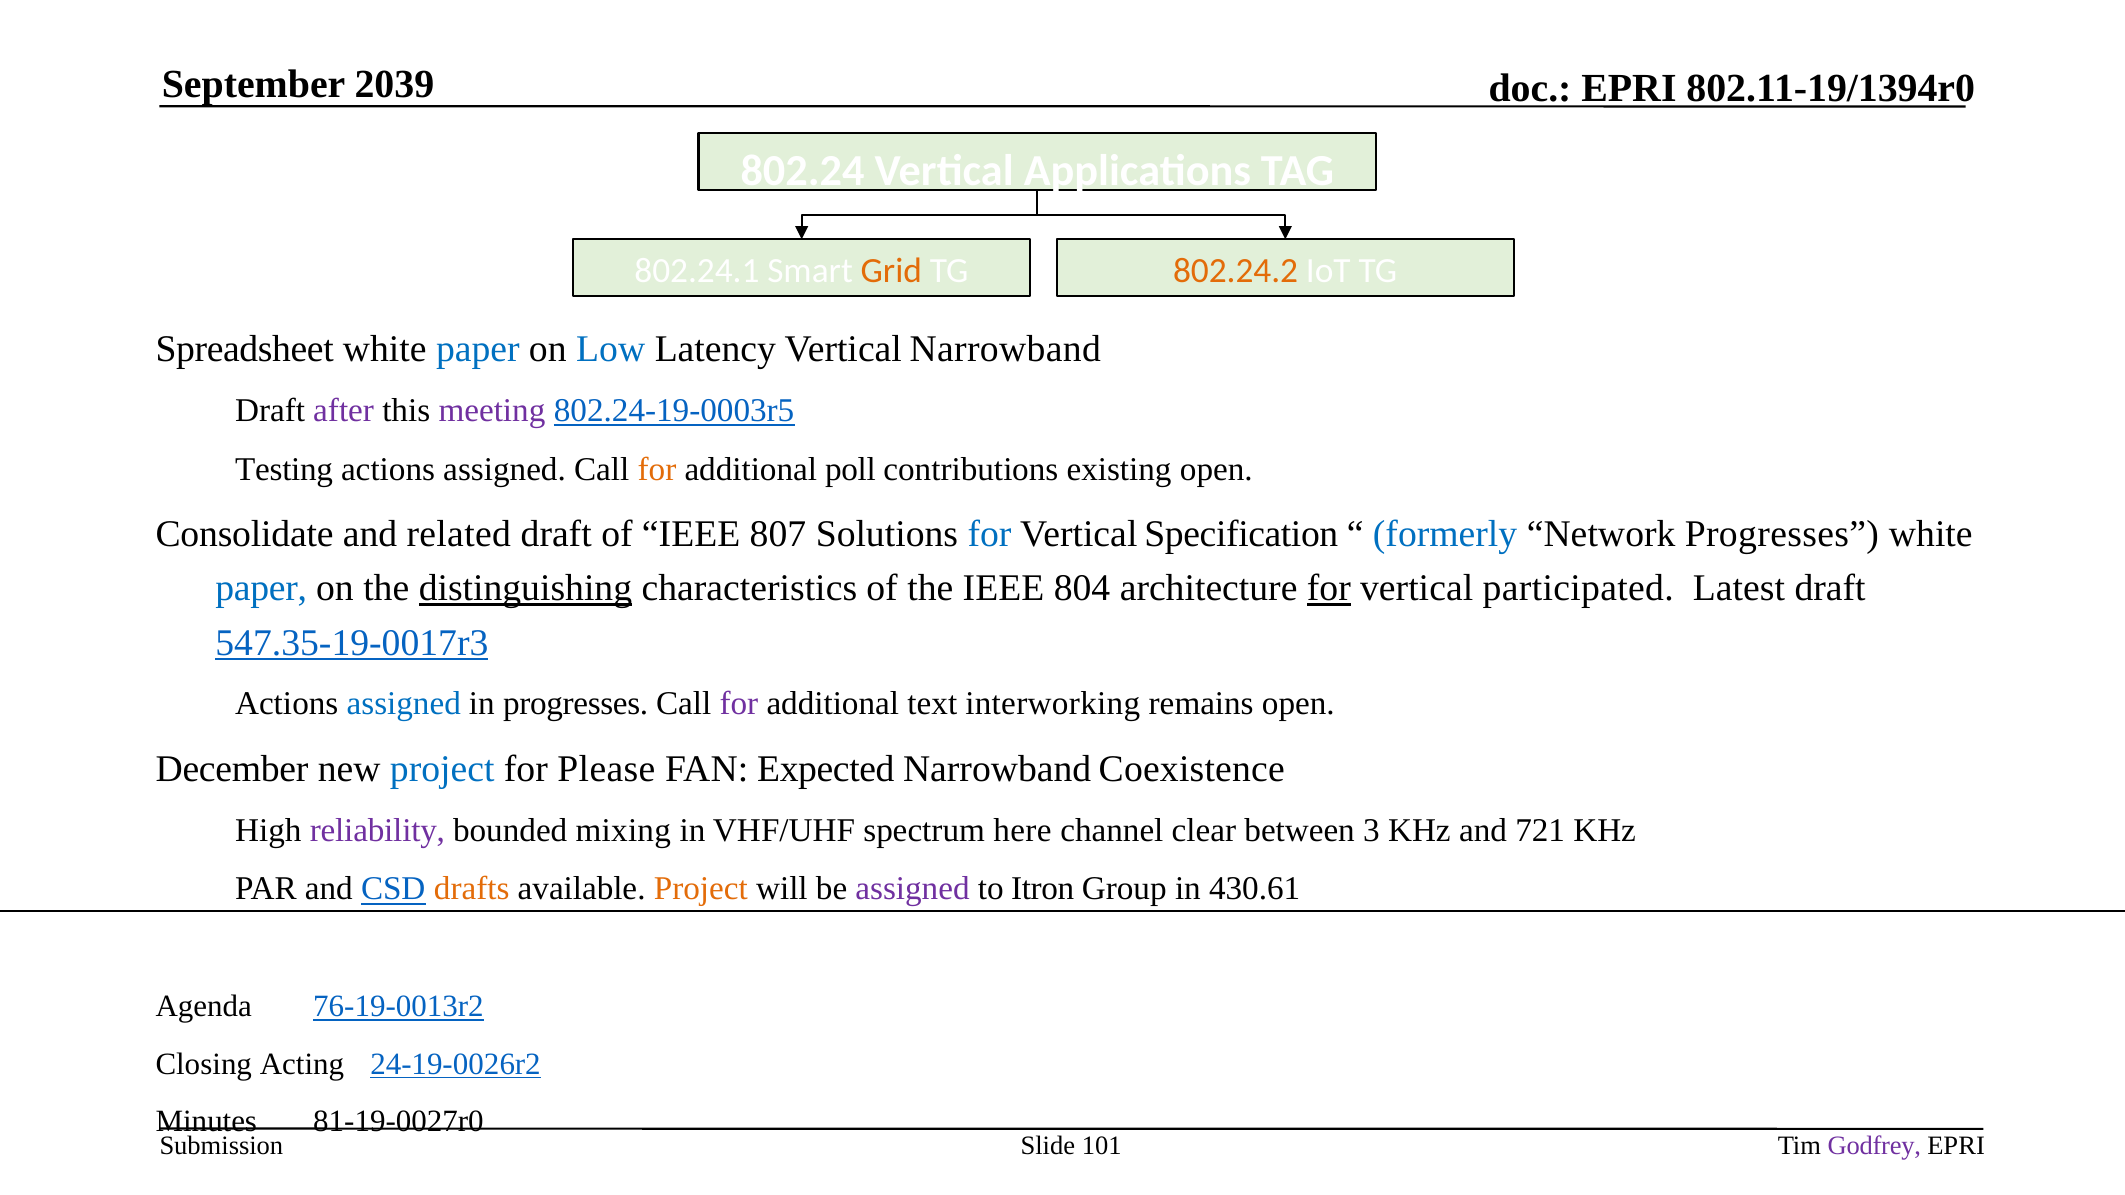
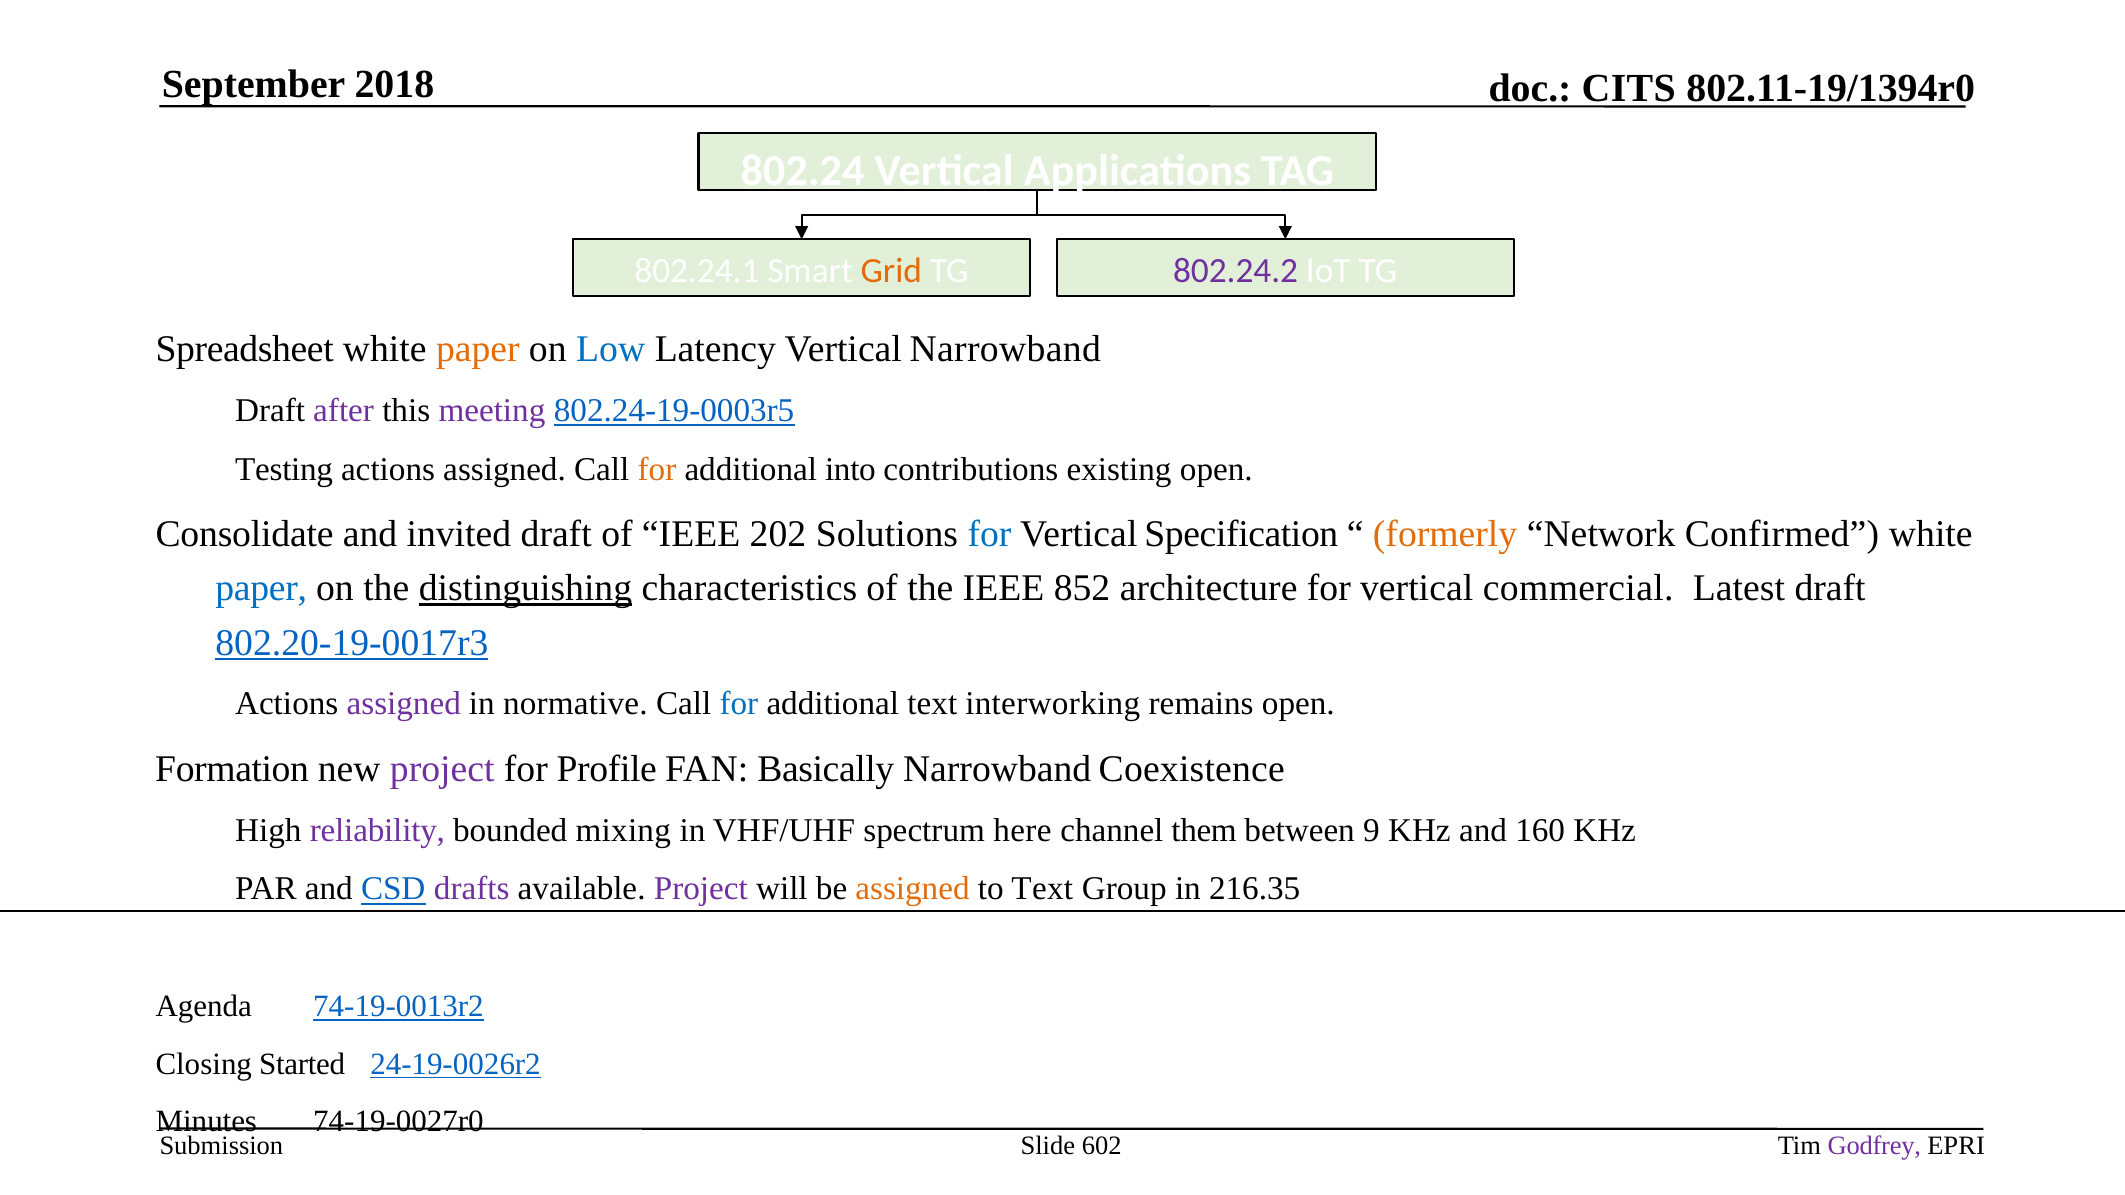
2039: 2039 -> 2018 (394, 84)
EPRI: EPRI -> CITS (1629, 89)
802.24.2 colour: orange -> purple (1236, 271)
paper colour: blue -> orange (478, 349)
poll: poll -> into (850, 469)
related: related -> invited (459, 534)
807: 807 -> 202 (778, 534)
formerly colour: blue -> orange (1445, 534)
Network Progresses: Progresses -> Confirmed (1782, 534)
804: 804 -> 852 (1082, 589)
for underline: present -> none (1329, 589)
participated: participated -> commercial (1578, 589)
547.35-19-0017r3: 547.35-19-0017r3 -> 802.20-19-0017r3 (352, 643)
assigned colour: blue -> purple (404, 704)
in progresses: progresses -> normative (575, 704)
for colour: purple -> blue (739, 704)
December: December -> Formation (232, 769)
project colour: blue -> purple (442, 769)
Please: Please -> Profile (607, 769)
Expected: Expected -> Basically (826, 769)
clear: clear -> them (1204, 830)
3: 3 -> 9 (1371, 830)
721: 721 -> 160 (1540, 830)
drafts colour: orange -> purple (472, 889)
Project colour: orange -> purple (701, 889)
assigned colour: purple -> orange (913, 889)
to Itron: Itron -> Text (1042, 889)
430.61: 430.61 -> 216.35 (1255, 889)
76-19-0013r2: 76-19-0013r2 -> 74-19-0013r2 (398, 1006)
Acting: Acting -> Started (302, 1064)
81-19-0027r0: 81-19-0027r0 -> 74-19-0027r0 (398, 1122)
101: 101 -> 602 (1102, 1146)
